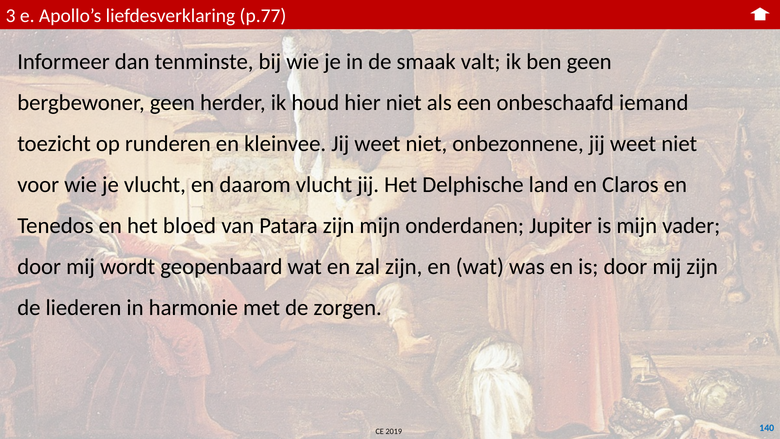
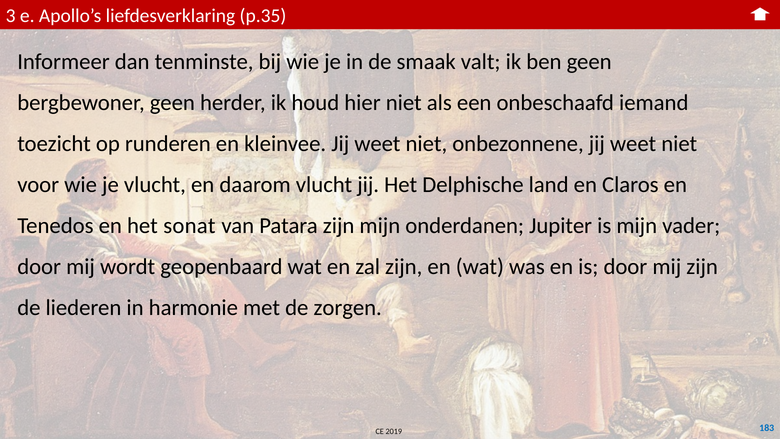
p.77: p.77 -> p.35 (263, 16)
bloed: bloed -> sonat (189, 226)
140: 140 -> 183 (767, 428)
